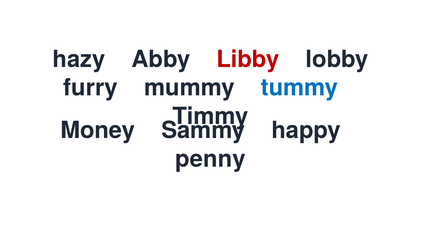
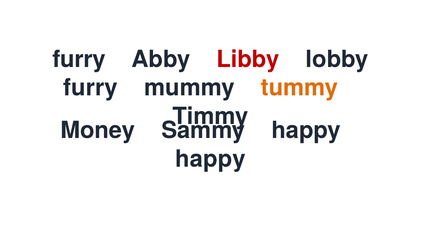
hazy: hazy -> furry (79, 59)
tummy colour: blue -> orange (300, 88)
penny: penny -> happy (210, 159)
